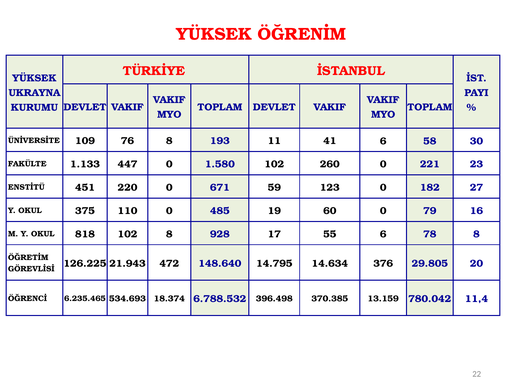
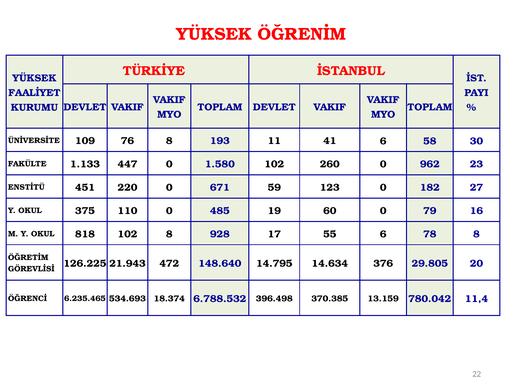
UKRAYNA: UKRAYNA -> FAALİYET (34, 93)
221: 221 -> 962 (430, 164)
